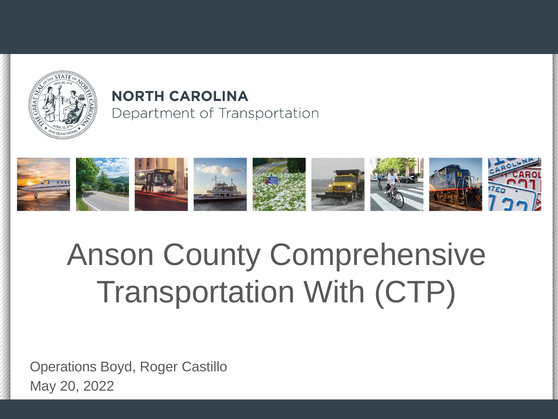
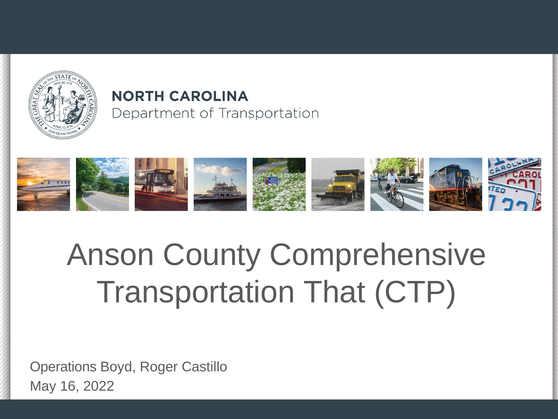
With: With -> That (335, 292)
20: 20 -> 16 (70, 386)
